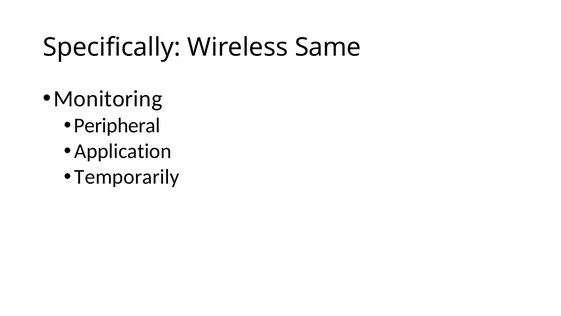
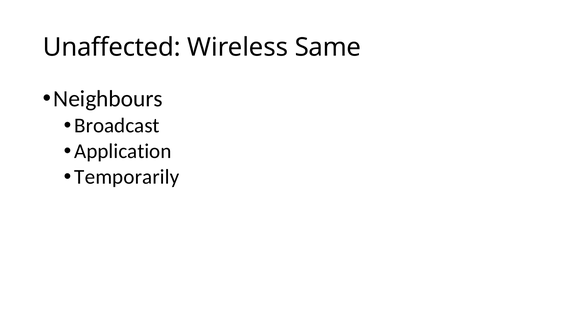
Specifically: Specifically -> Unaffected (112, 47)
Monitoring: Monitoring -> Neighbours (108, 99)
Peripheral: Peripheral -> Broadcast (117, 125)
